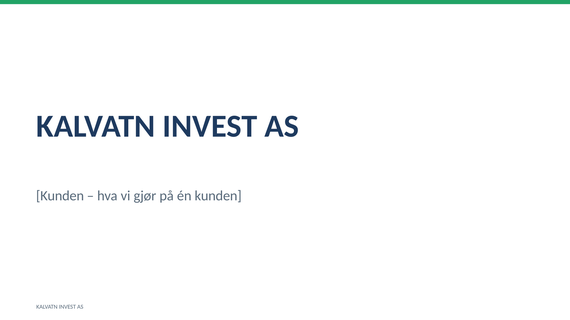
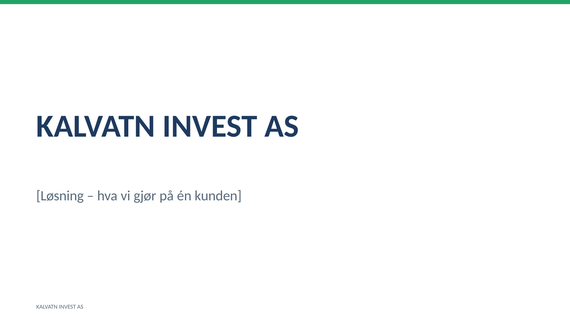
Kunden: Kunden -> Løsning (60, 196)
